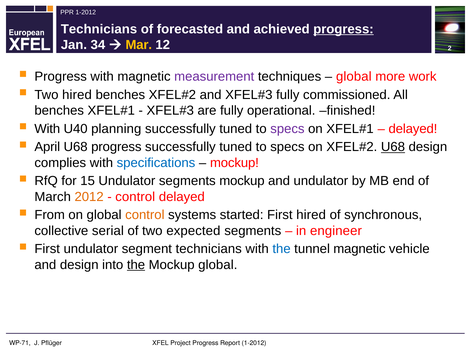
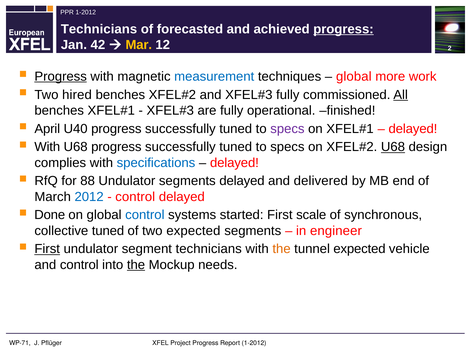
34: 34 -> 42 (98, 45)
Progress underline: none -> present (61, 76)
measurement colour: purple -> blue (214, 76)
All underline: none -> present (401, 95)
With: With -> April (47, 129)
U40 planning: planning -> progress (116, 129)
April: April -> With (47, 147)
mockup: mockup -> delayed (234, 163)
15: 15 -> 88 (88, 181)
segments mockup: mockup -> delayed (242, 181)
and undulator: undulator -> delivered (321, 181)
2012 colour: orange -> blue (89, 197)
From: From -> Done (50, 215)
control colour: orange -> blue (145, 215)
First hired: hired -> scale (311, 215)
collective serial: serial -> tuned (108, 231)
First underline: none -> present (47, 249)
the colour: blue -> orange (282, 249)
tunnel magnetic: magnetic -> expected (359, 249)
and design: design -> control (79, 265)
Mockup global: global -> needs (218, 265)
